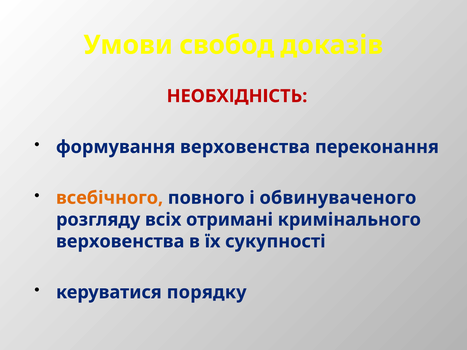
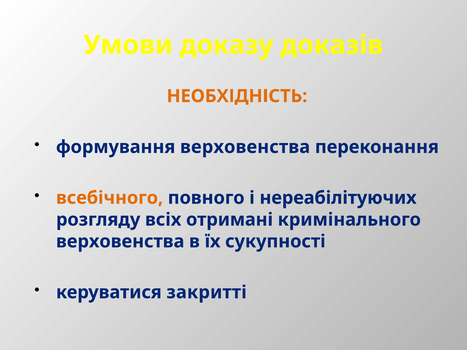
свобод: свобод -> доказу (227, 45)
НЕОБХІДНІСТЬ colour: red -> orange (237, 96)
обвинуваченого: обвинуваченого -> нереабілітуючих (338, 198)
порядку: порядку -> закритті (207, 292)
